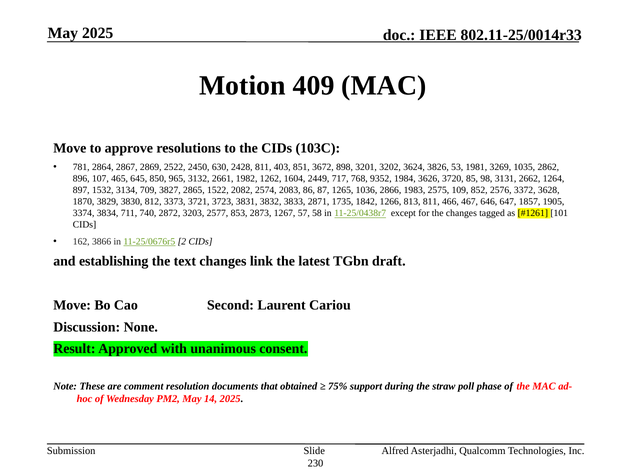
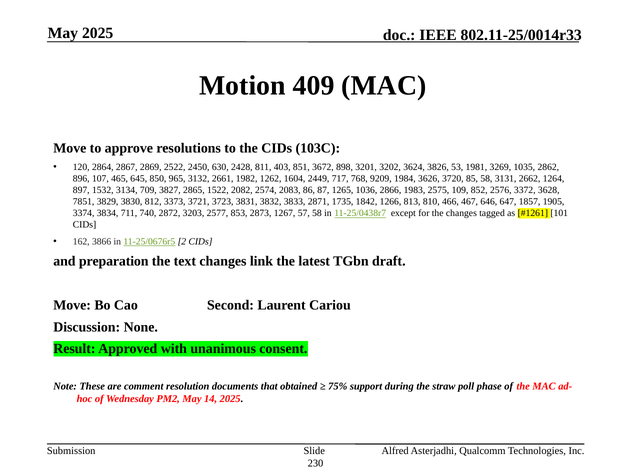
781: 781 -> 120 (81, 167)
9352: 9352 -> 9209 (381, 179)
85 98: 98 -> 58 (486, 179)
1870: 1870 -> 7851 (84, 202)
813 811: 811 -> 810 (431, 202)
establishing: establishing -> preparation (114, 261)
